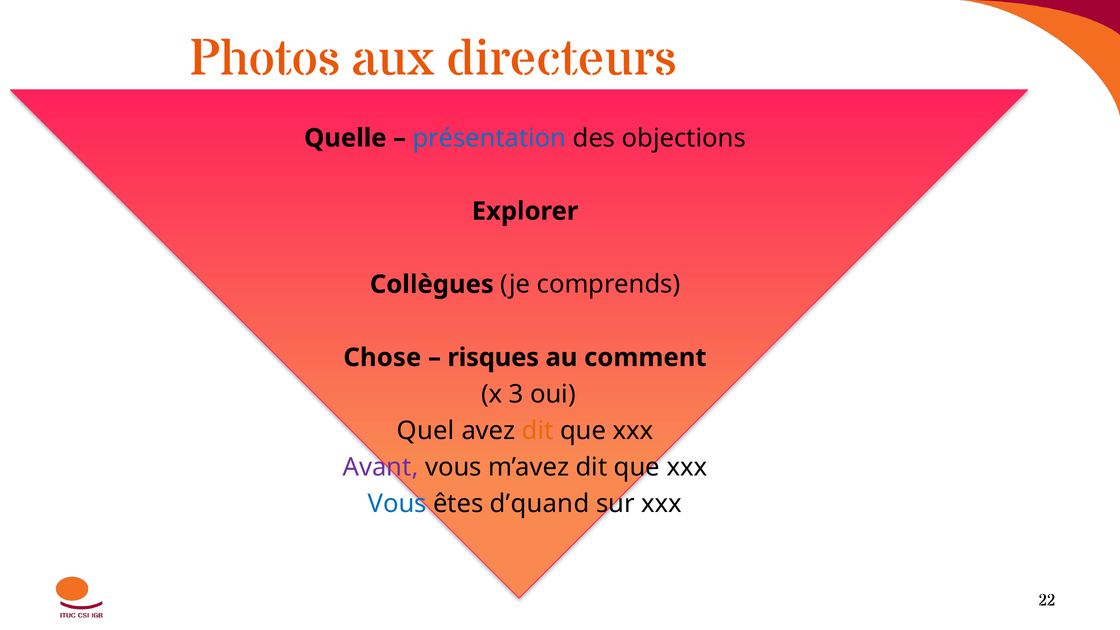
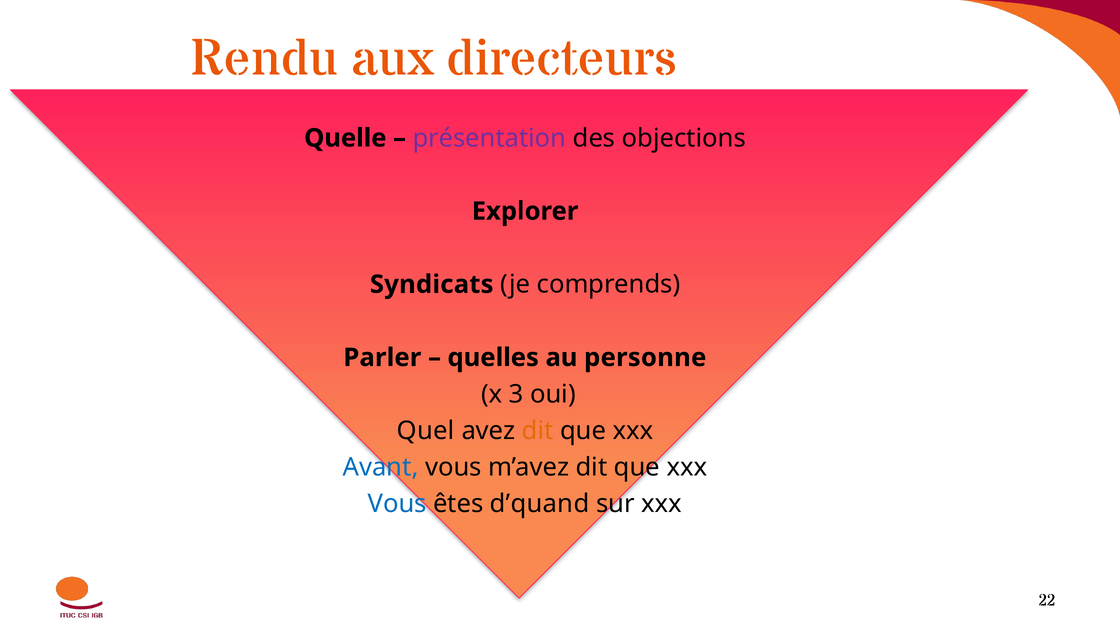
Photos: Photos -> Rendu (264, 58)
présentation colour: blue -> purple (489, 138)
Collègues: Collègues -> Syndicats (432, 284)
Chose: Chose -> Parler (382, 358)
risques: risques -> quelles (493, 358)
comment: comment -> personne (645, 358)
Avant colour: purple -> blue (381, 467)
